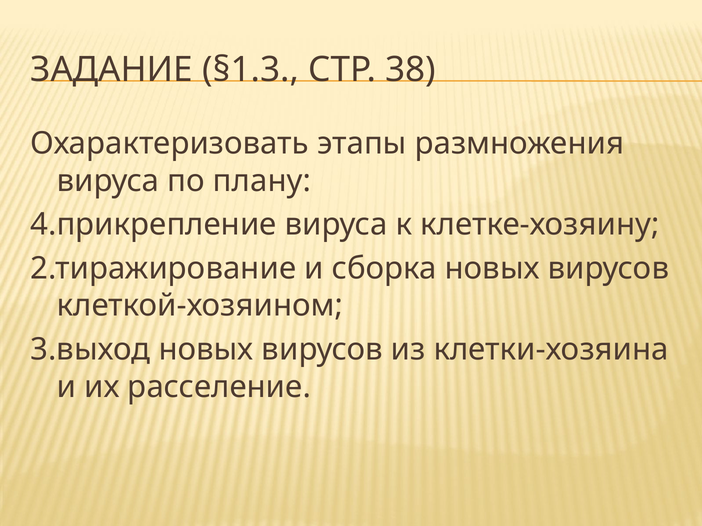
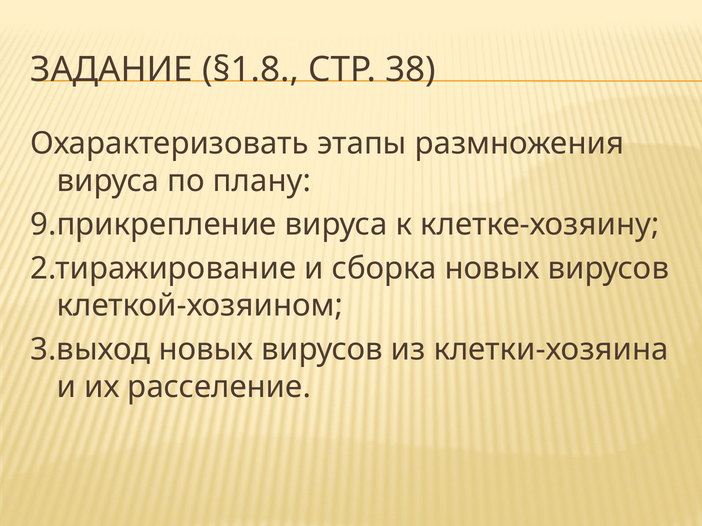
§1.3: §1.3 -> §1.8 (251, 70)
4.прикрепление: 4.прикрепление -> 9.прикрепление (153, 225)
